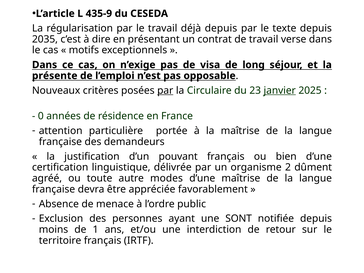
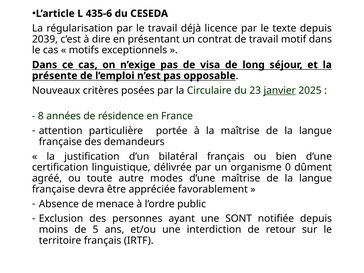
435-9: 435-9 -> 435-6 (99, 14)
déjà depuis: depuis -> licence (221, 28)
2035: 2035 -> 2039 (45, 39)
verse: verse -> motif (294, 39)
par underline: present -> none (165, 90)
0: 0 -> 8 (41, 116)
pouvant: pouvant -> bilatéral (178, 156)
2: 2 -> 0 (288, 167)
1: 1 -> 5 (96, 230)
